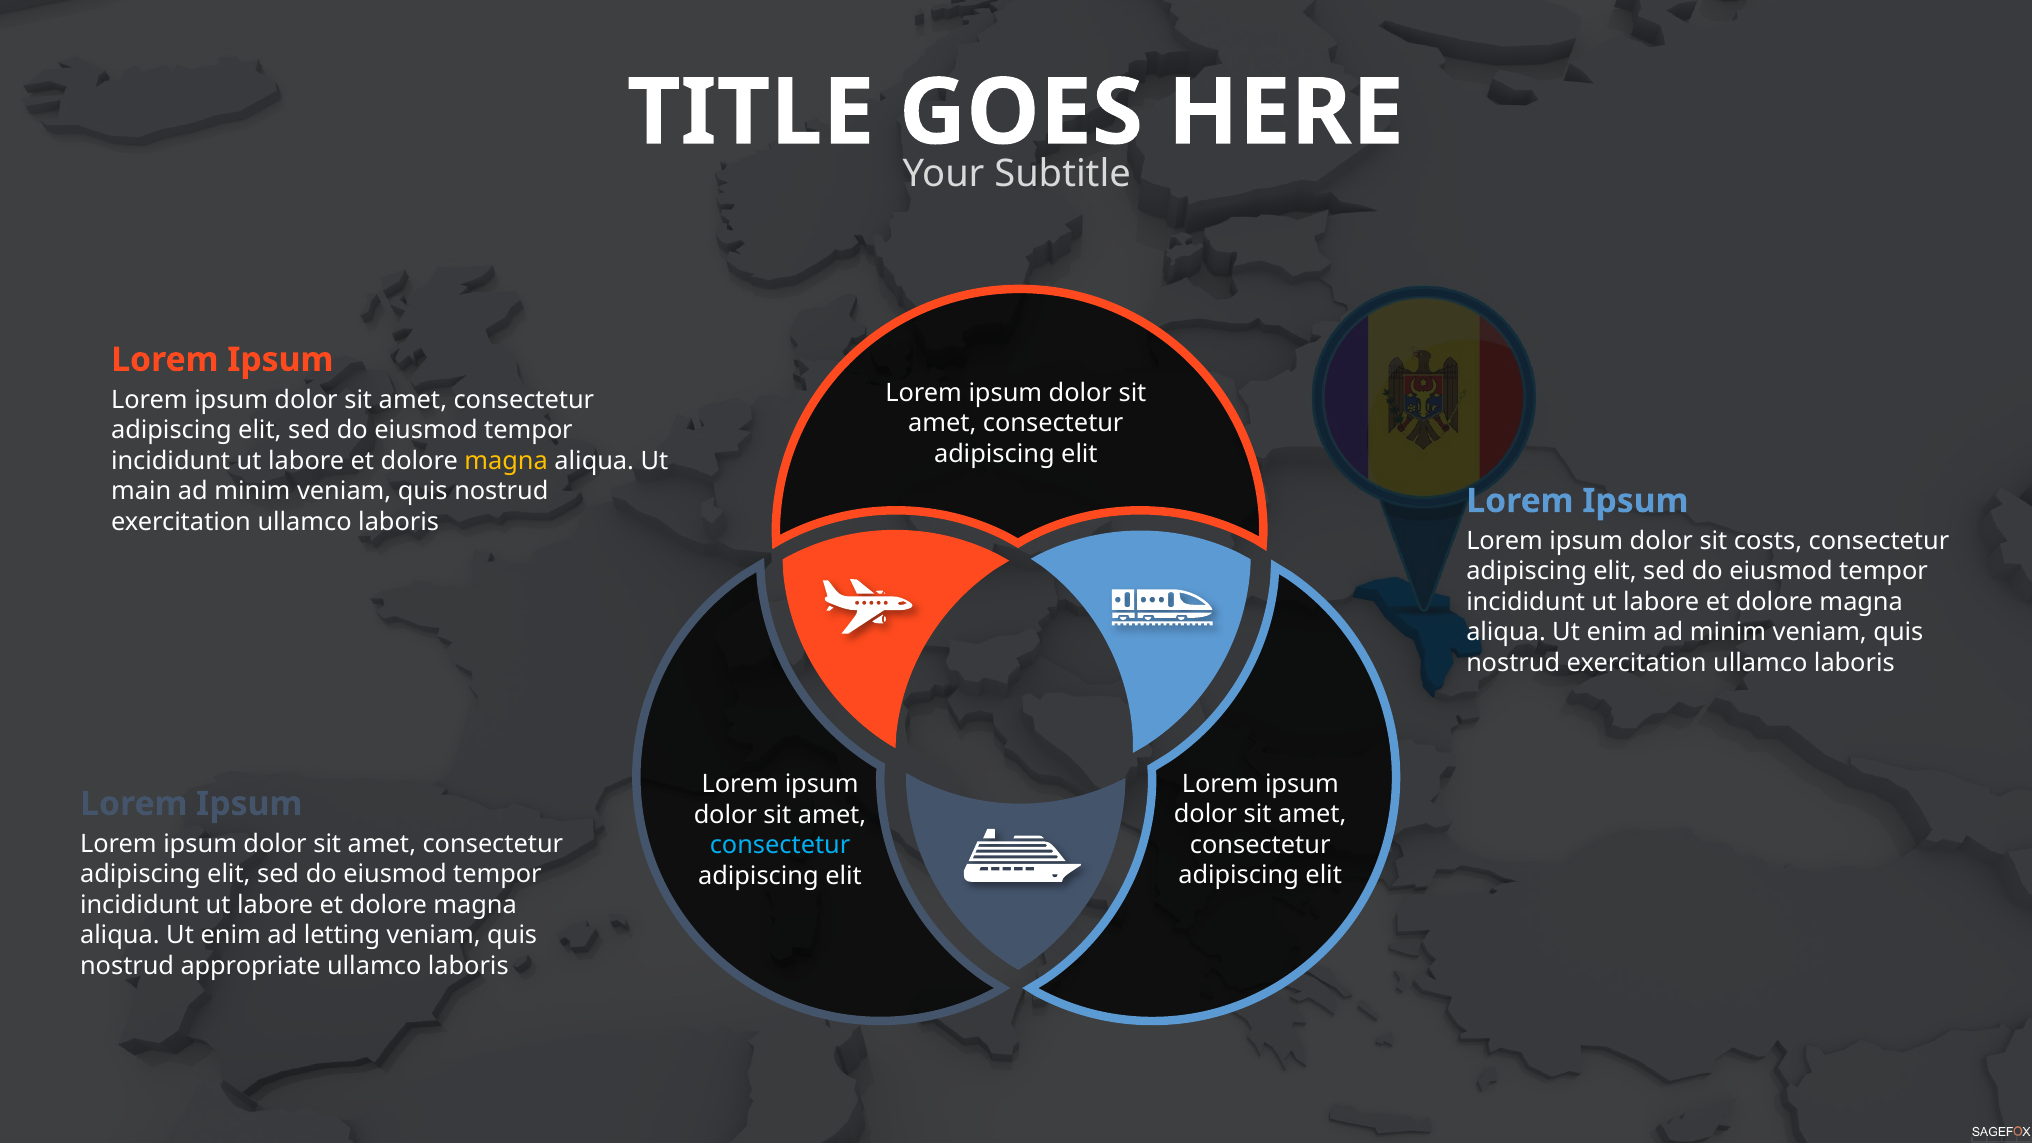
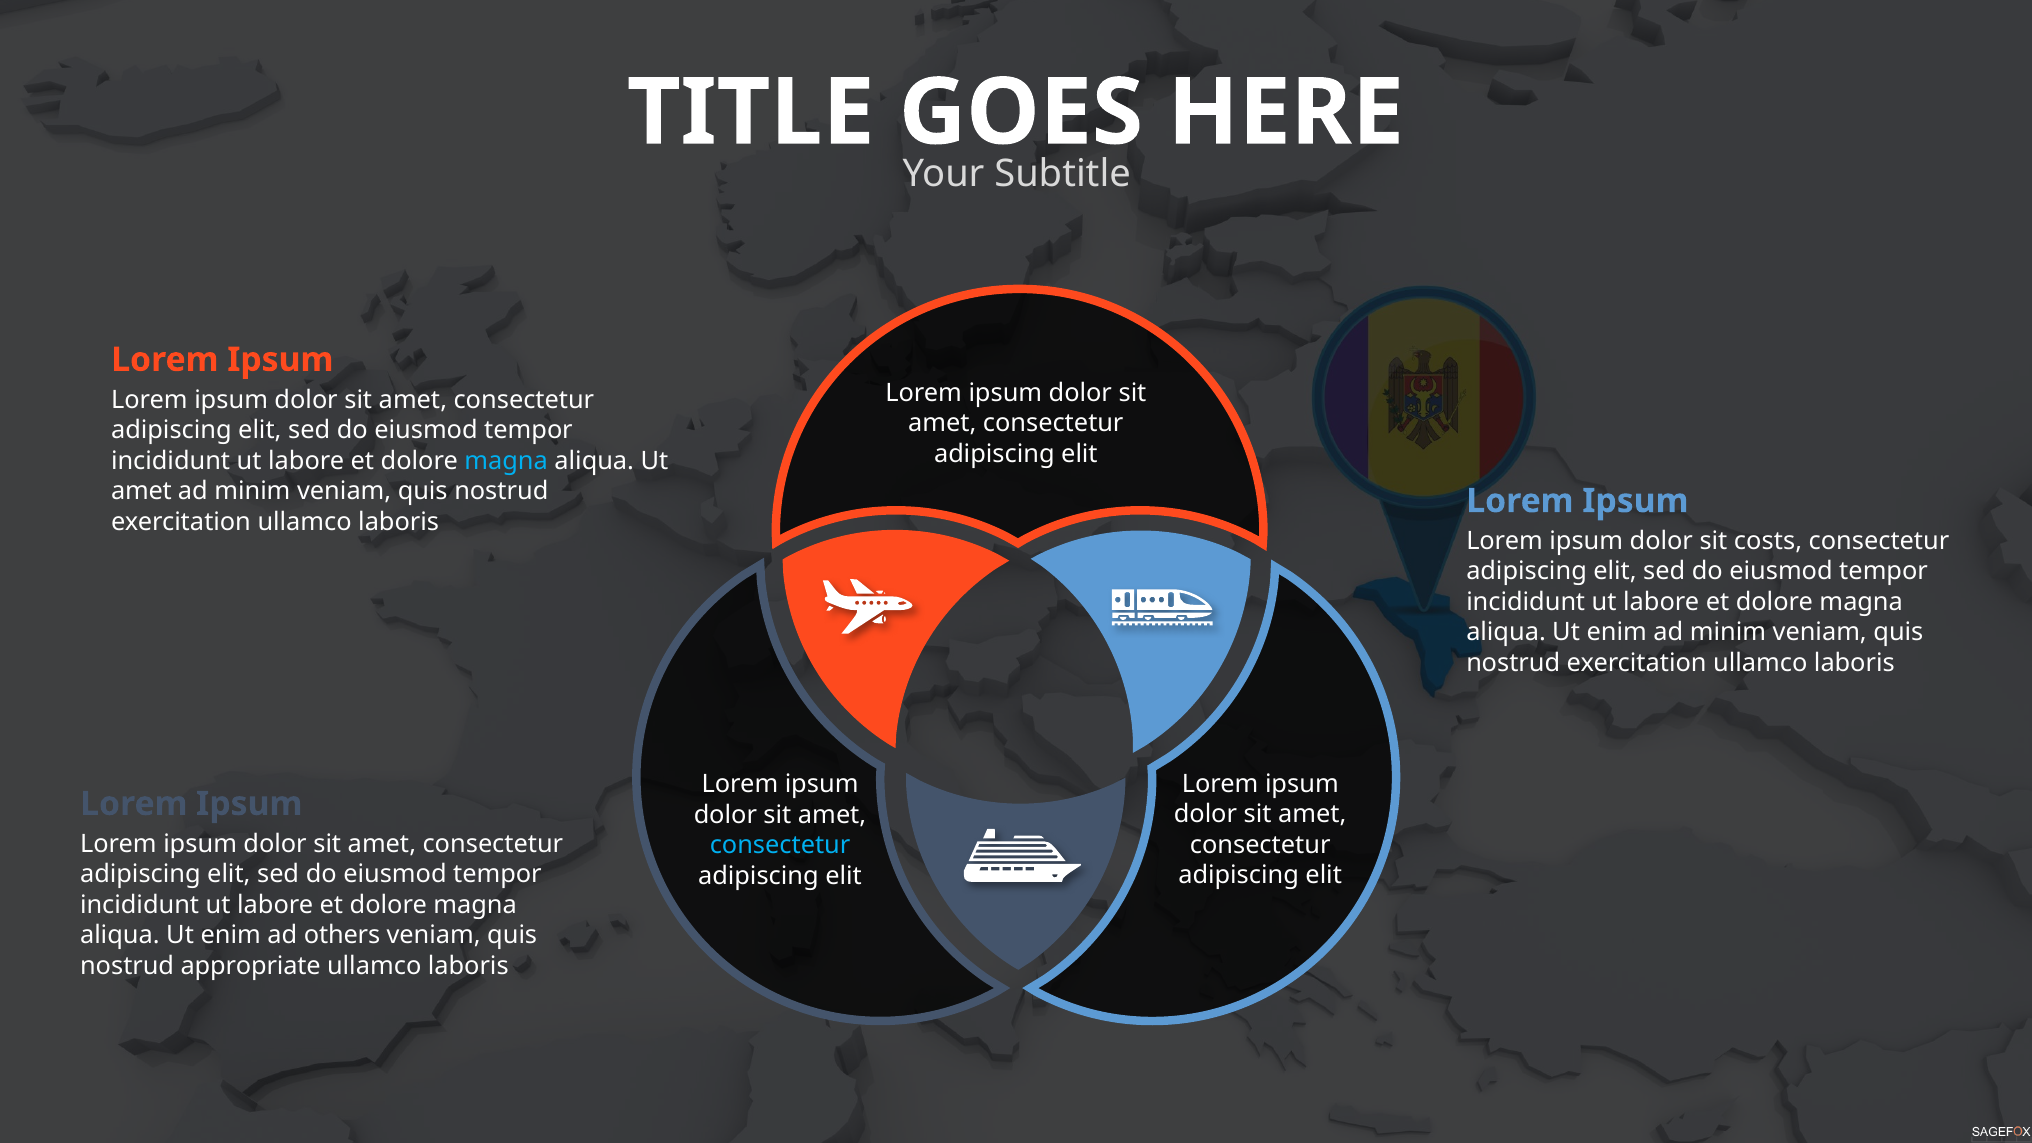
magna colour: yellow -> light blue (506, 461)
main: main -> amet (141, 491)
letting: letting -> others (342, 935)
